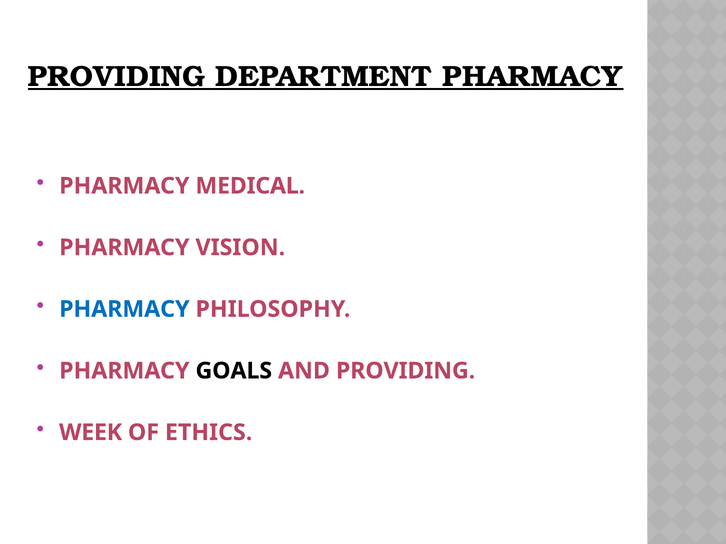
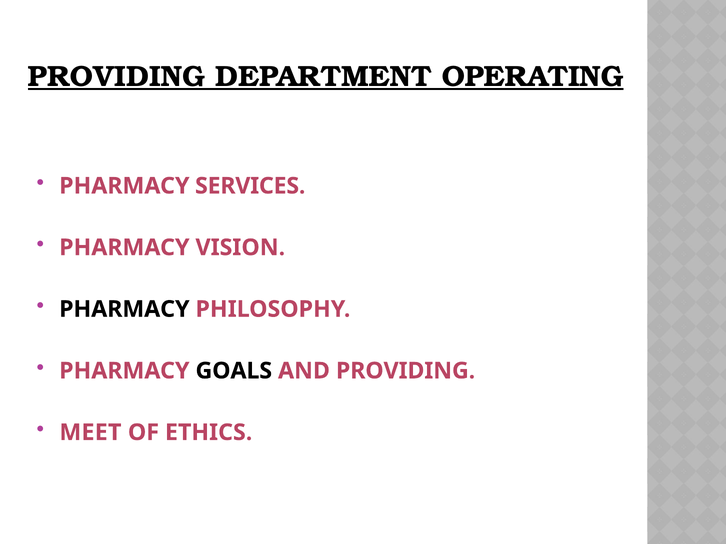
DEPARTMENT PHARMACY: PHARMACY -> OPERATING (533, 76)
MEDICAL: MEDICAL -> SERVICES (250, 186)
PHARMACY colour: blue -> black (124, 309)
WEEK: WEEK -> MEET (90, 433)
